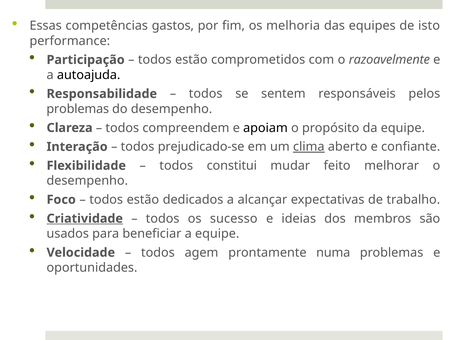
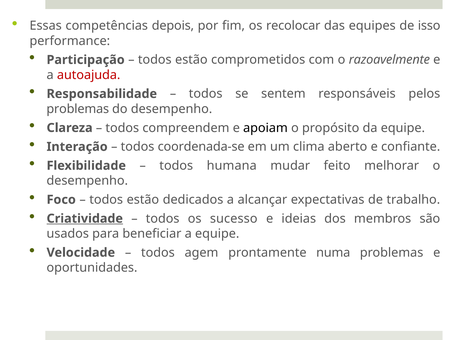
gastos: gastos -> depois (173, 26)
melhoria: melhoria -> recolocar (293, 26)
isto: isto -> isso (429, 26)
autoajuda colour: black -> red (89, 75)
prejudicado-se: prejudicado-se -> coordenada-se (201, 147)
clima underline: present -> none (309, 147)
constitui: constitui -> humana (232, 166)
